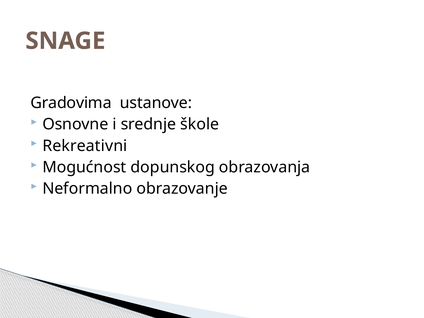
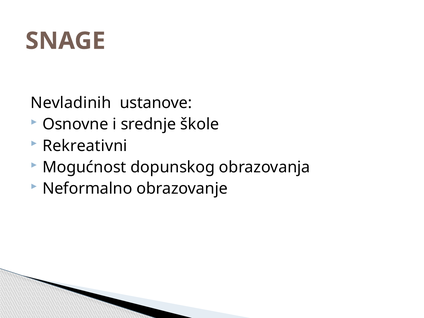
Gradovima: Gradovima -> Nevladinih (71, 103)
